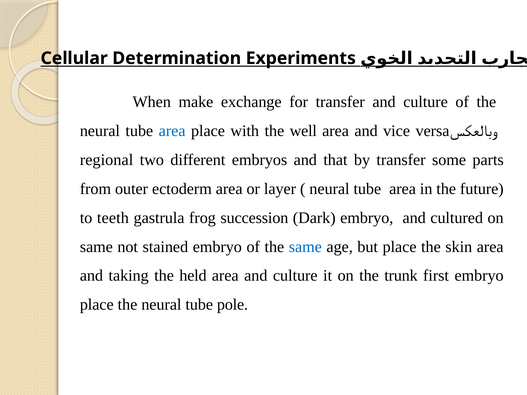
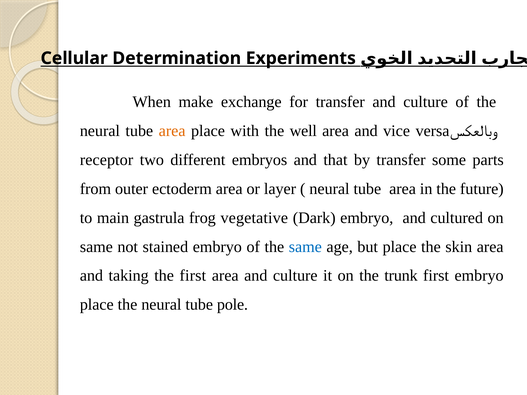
area colour: blue -> orange (172, 131)
regional: regional -> receptor (107, 160)
teeth: teeth -> main (113, 218)
succession: succession -> vegetative (254, 218)
the held: held -> first (193, 276)
